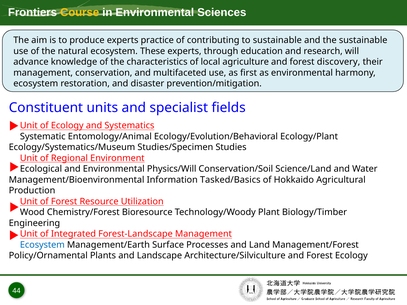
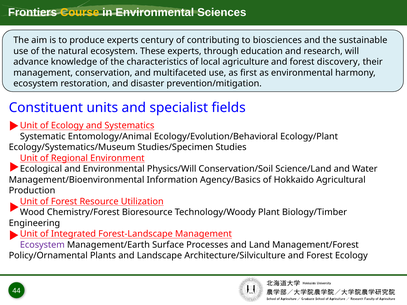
practice: practice -> century (157, 40)
to sustainable: sustainable -> biosciences (277, 40)
Tasked/Basics: Tasked/Basics -> Agency/Basics (230, 180)
Ecosystem colour: blue -> purple (42, 245)
